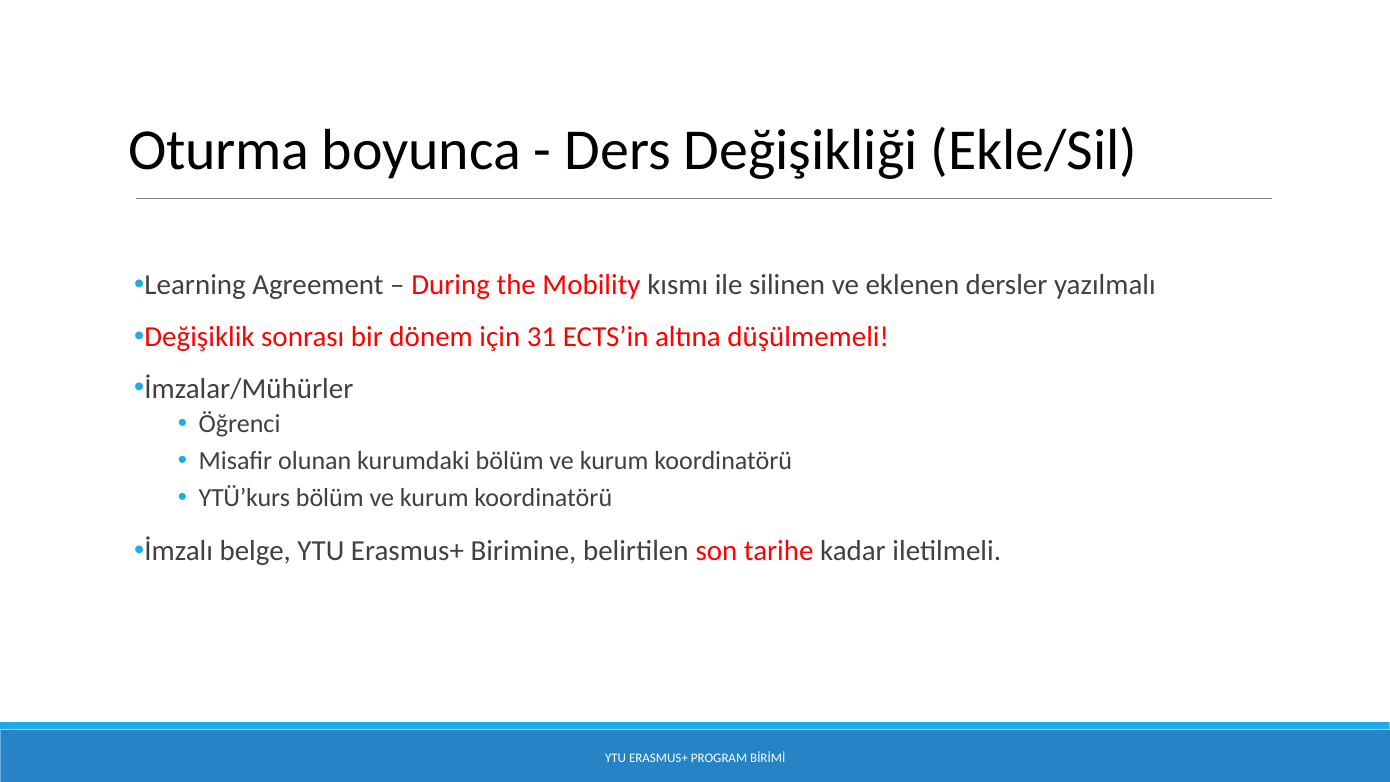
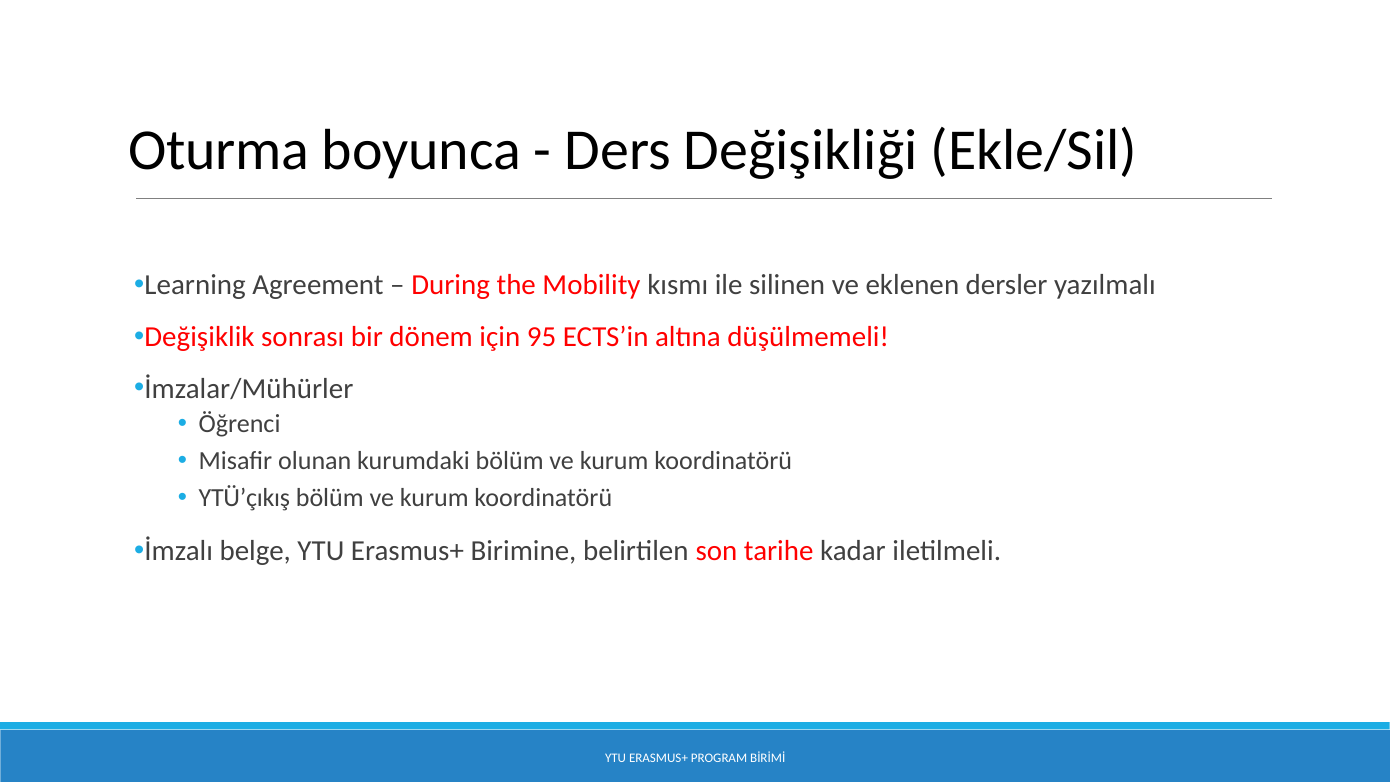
31: 31 -> 95 (542, 337)
YTÜ’kurs: YTÜ’kurs -> YTÜ’çıkış (244, 498)
